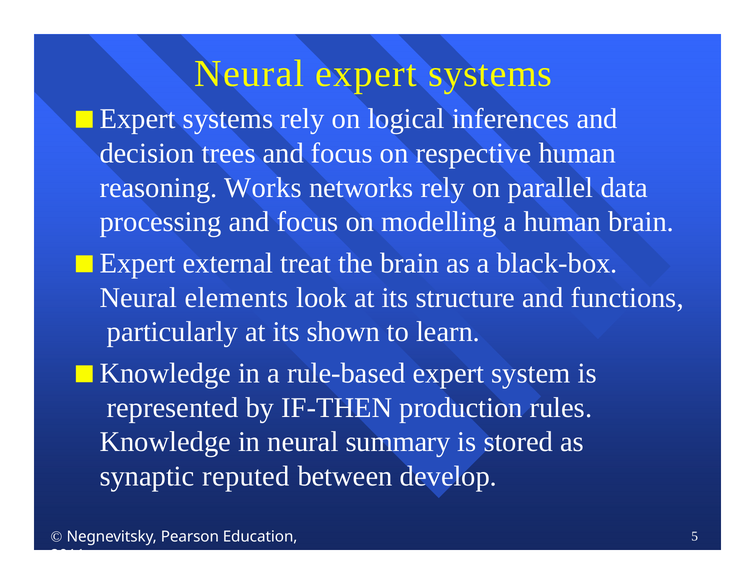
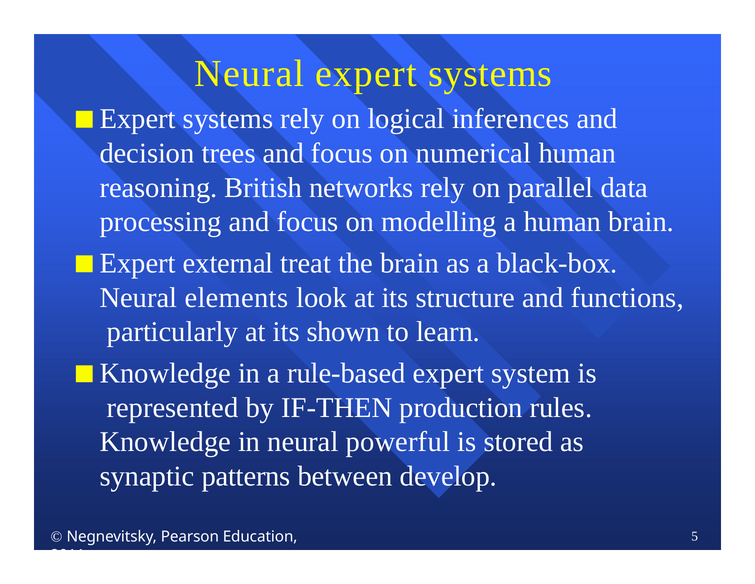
respective: respective -> numerical (473, 153)
Works: Works -> British (263, 187)
summary: summary -> powerful (398, 441)
reputed: reputed -> patterns (246, 476)
